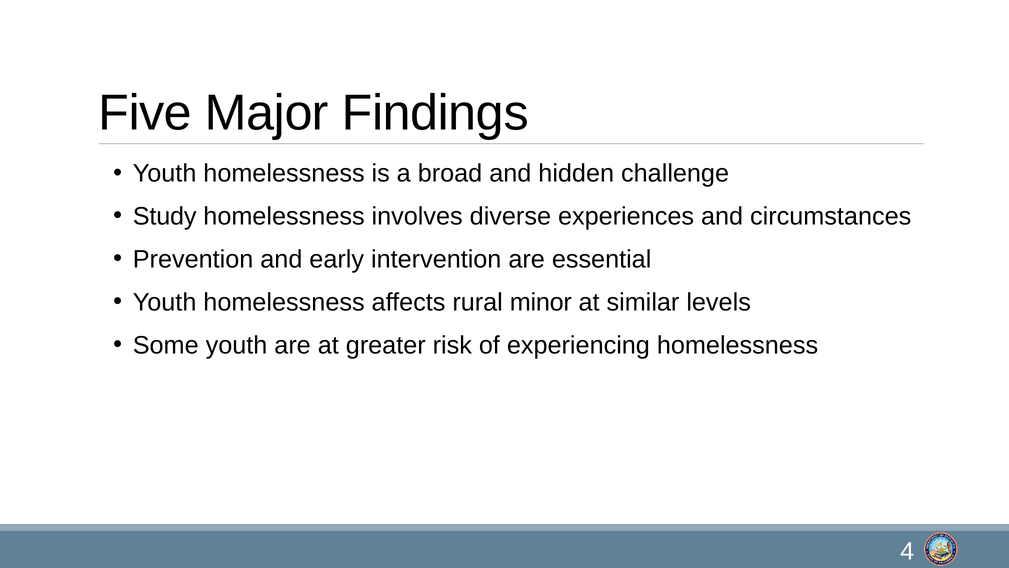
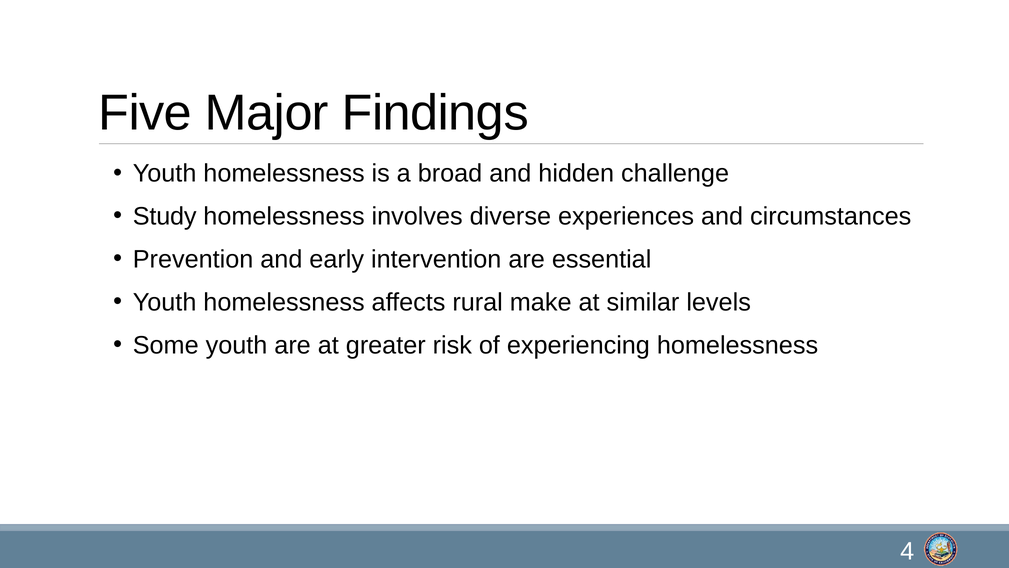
minor: minor -> make (541, 302)
